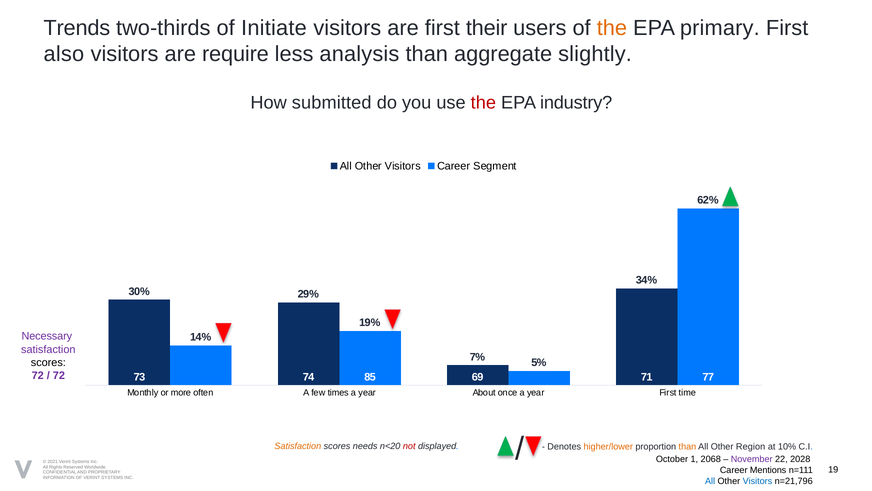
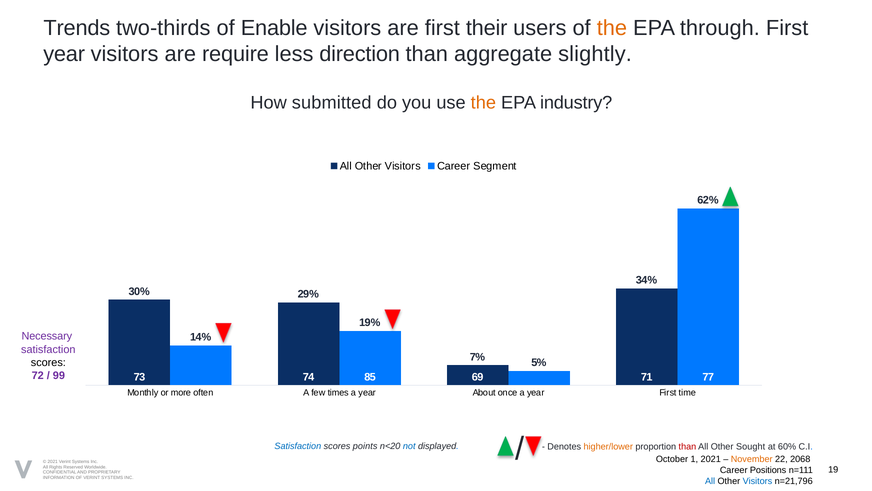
Initiate: Initiate -> Enable (274, 28)
primary: primary -> through (720, 28)
also: also -> year (64, 54)
analysis: analysis -> direction (360, 54)
the colour: red -> orange (483, 103)
72: 72 -> 99 (59, 375)
Satisfaction colour: orange -> blue (298, 446)
needs: needs -> points (365, 446)
not colour: red -> blue (409, 446)
than colour: orange -> red (687, 446)
Region: Region -> Sought (751, 446)
10%: 10% -> 60% (787, 446)
1 2068: 2068 -> 2021 (711, 459)
November colour: purple -> orange (752, 459)
2028: 2028 -> 2068 (800, 459)
Mentions: Mentions -> Positions (768, 470)
